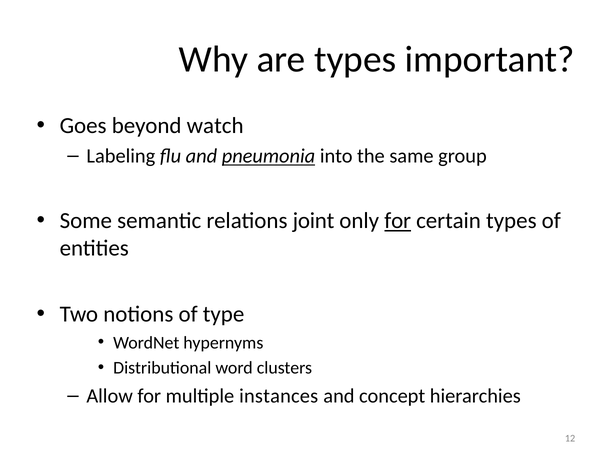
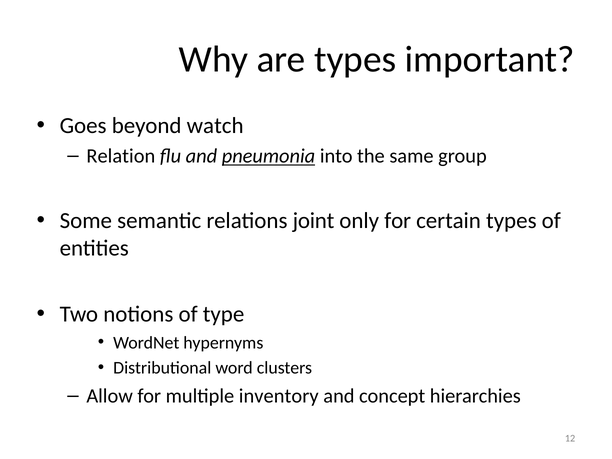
Labeling: Labeling -> Relation (121, 156)
for underline: present -> none (398, 221)
instances: instances -> inventory (279, 396)
